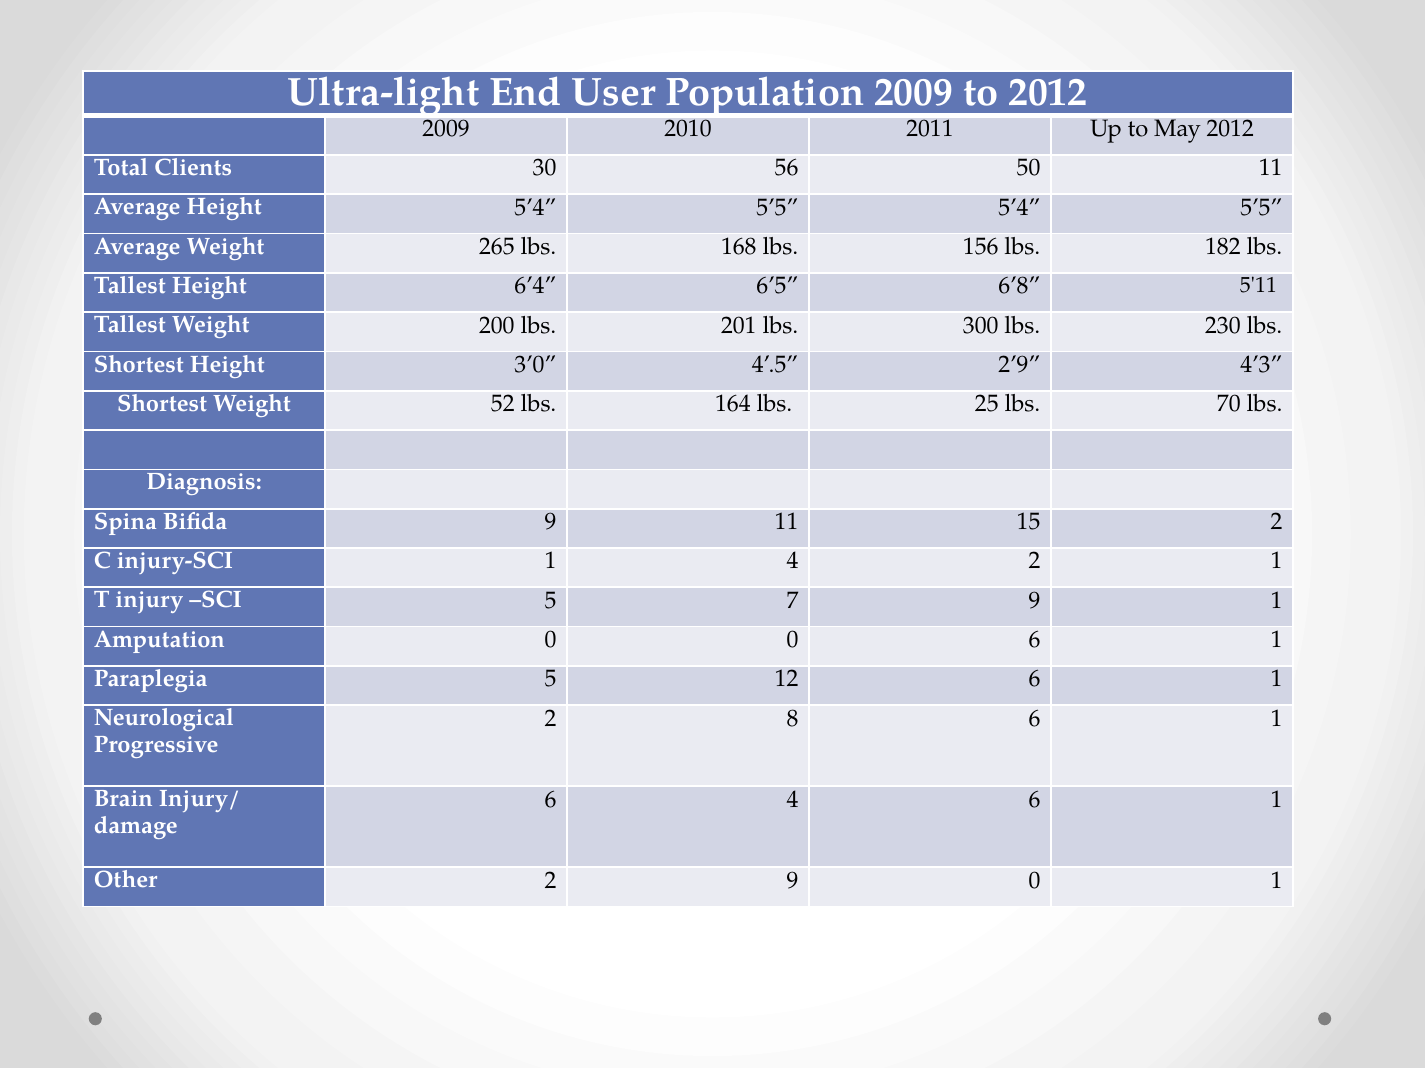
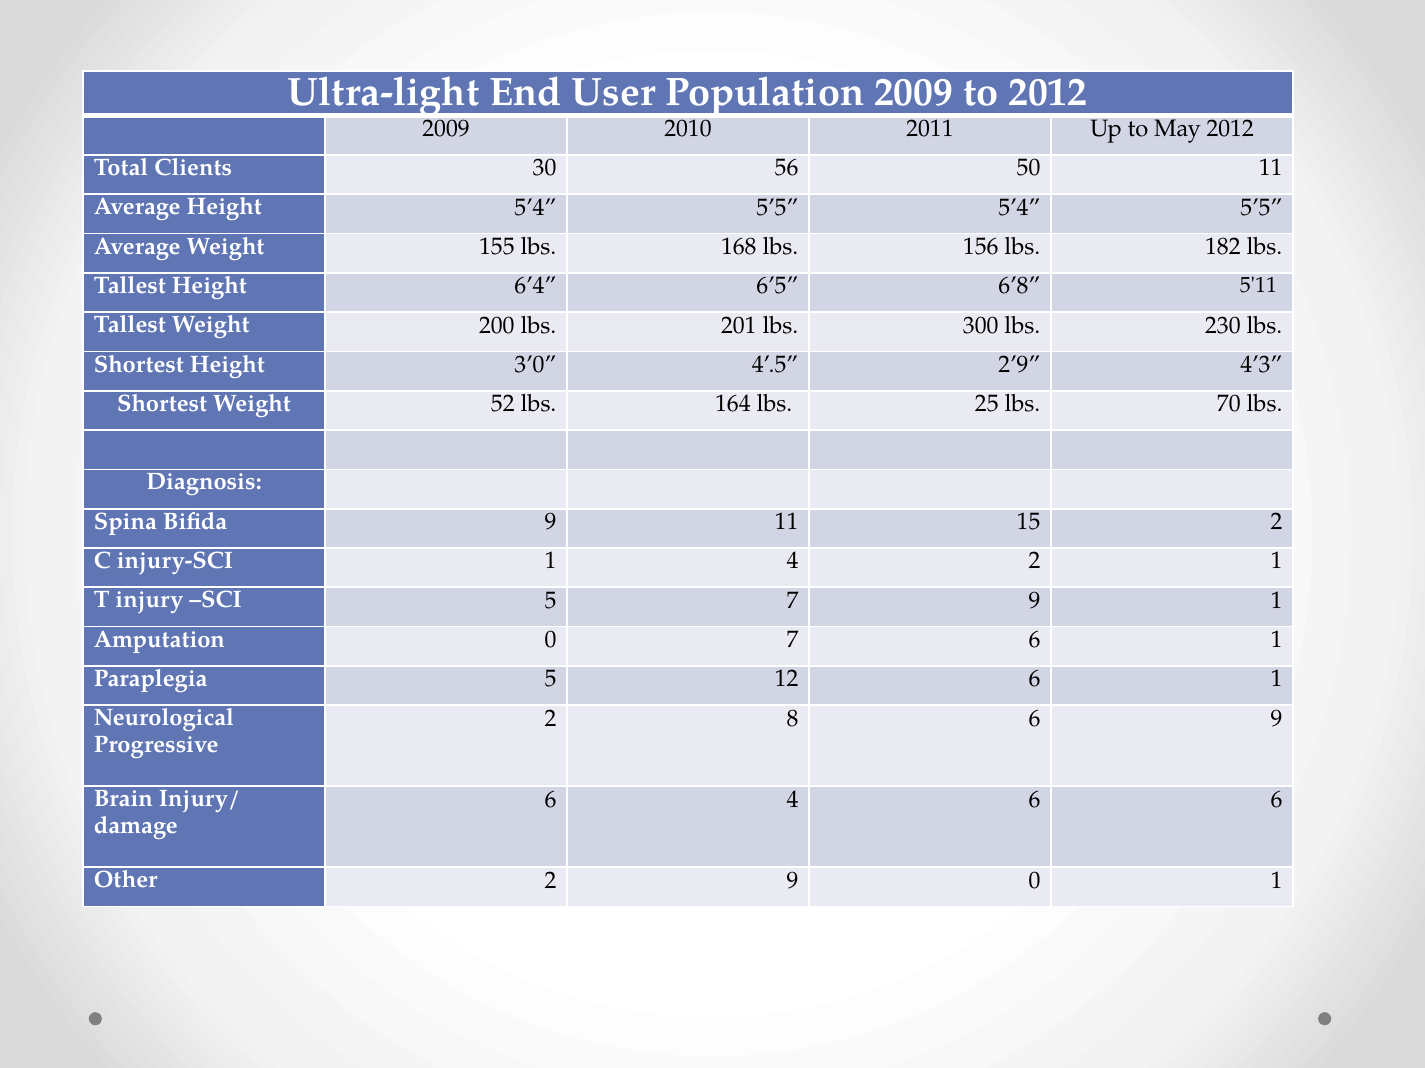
265: 265 -> 155 (497, 247)
0 0: 0 -> 7 (792, 640)
8 6 1: 1 -> 9 (1277, 719)
4 6 1: 1 -> 6 (1277, 800)
